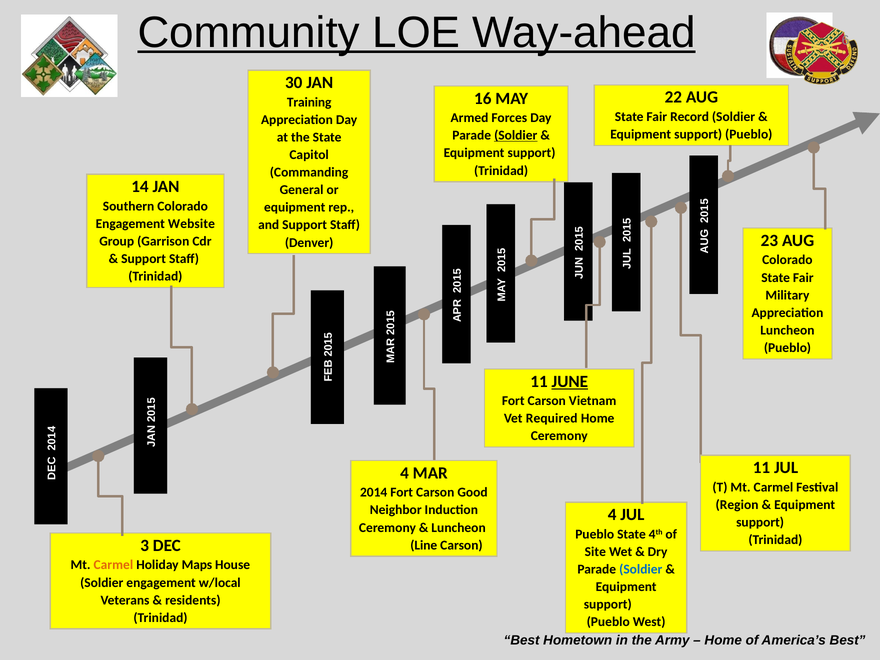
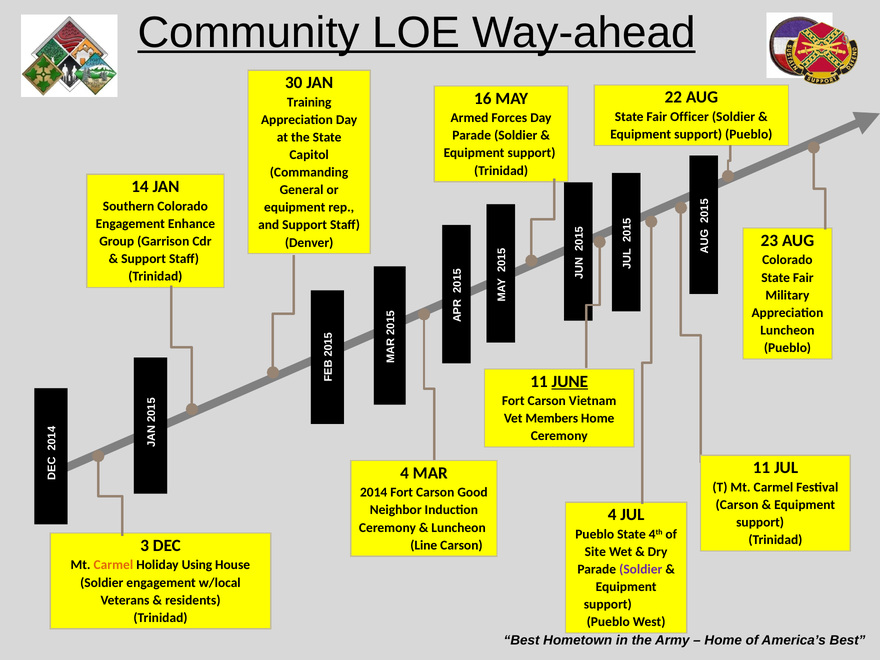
6: 6 -> 9 (845, 40)
Record: Record -> Officer (689, 117)
Soldier underline: present -> none (516, 135)
Website: Website -> Enhance (192, 224)
Required: Required -> Members (552, 418)
Region: Region -> Carson (737, 505)
Maps: Maps -> Using (197, 565)
Soldier colour: blue -> purple (641, 569)
